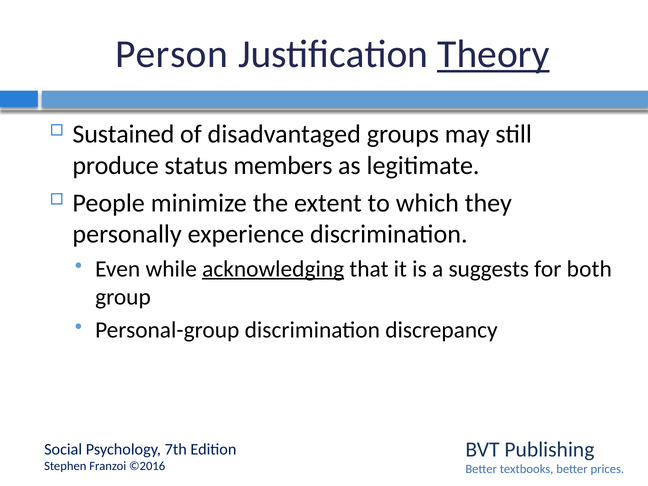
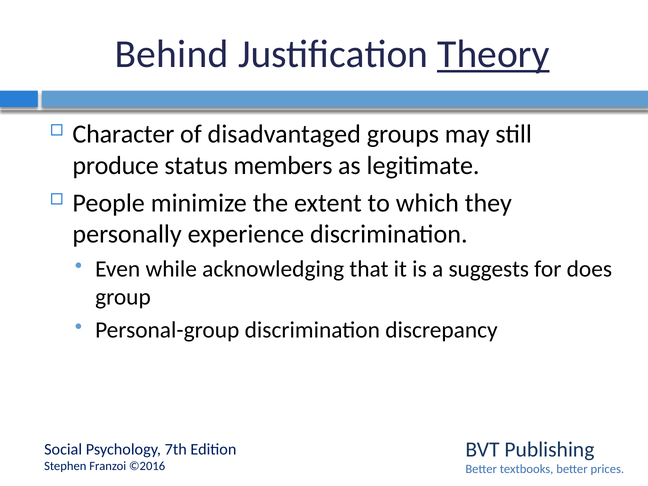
Person: Person -> Behind (172, 54)
Sustained: Sustained -> Character (123, 134)
acknowledging underline: present -> none (273, 269)
both: both -> does (589, 269)
